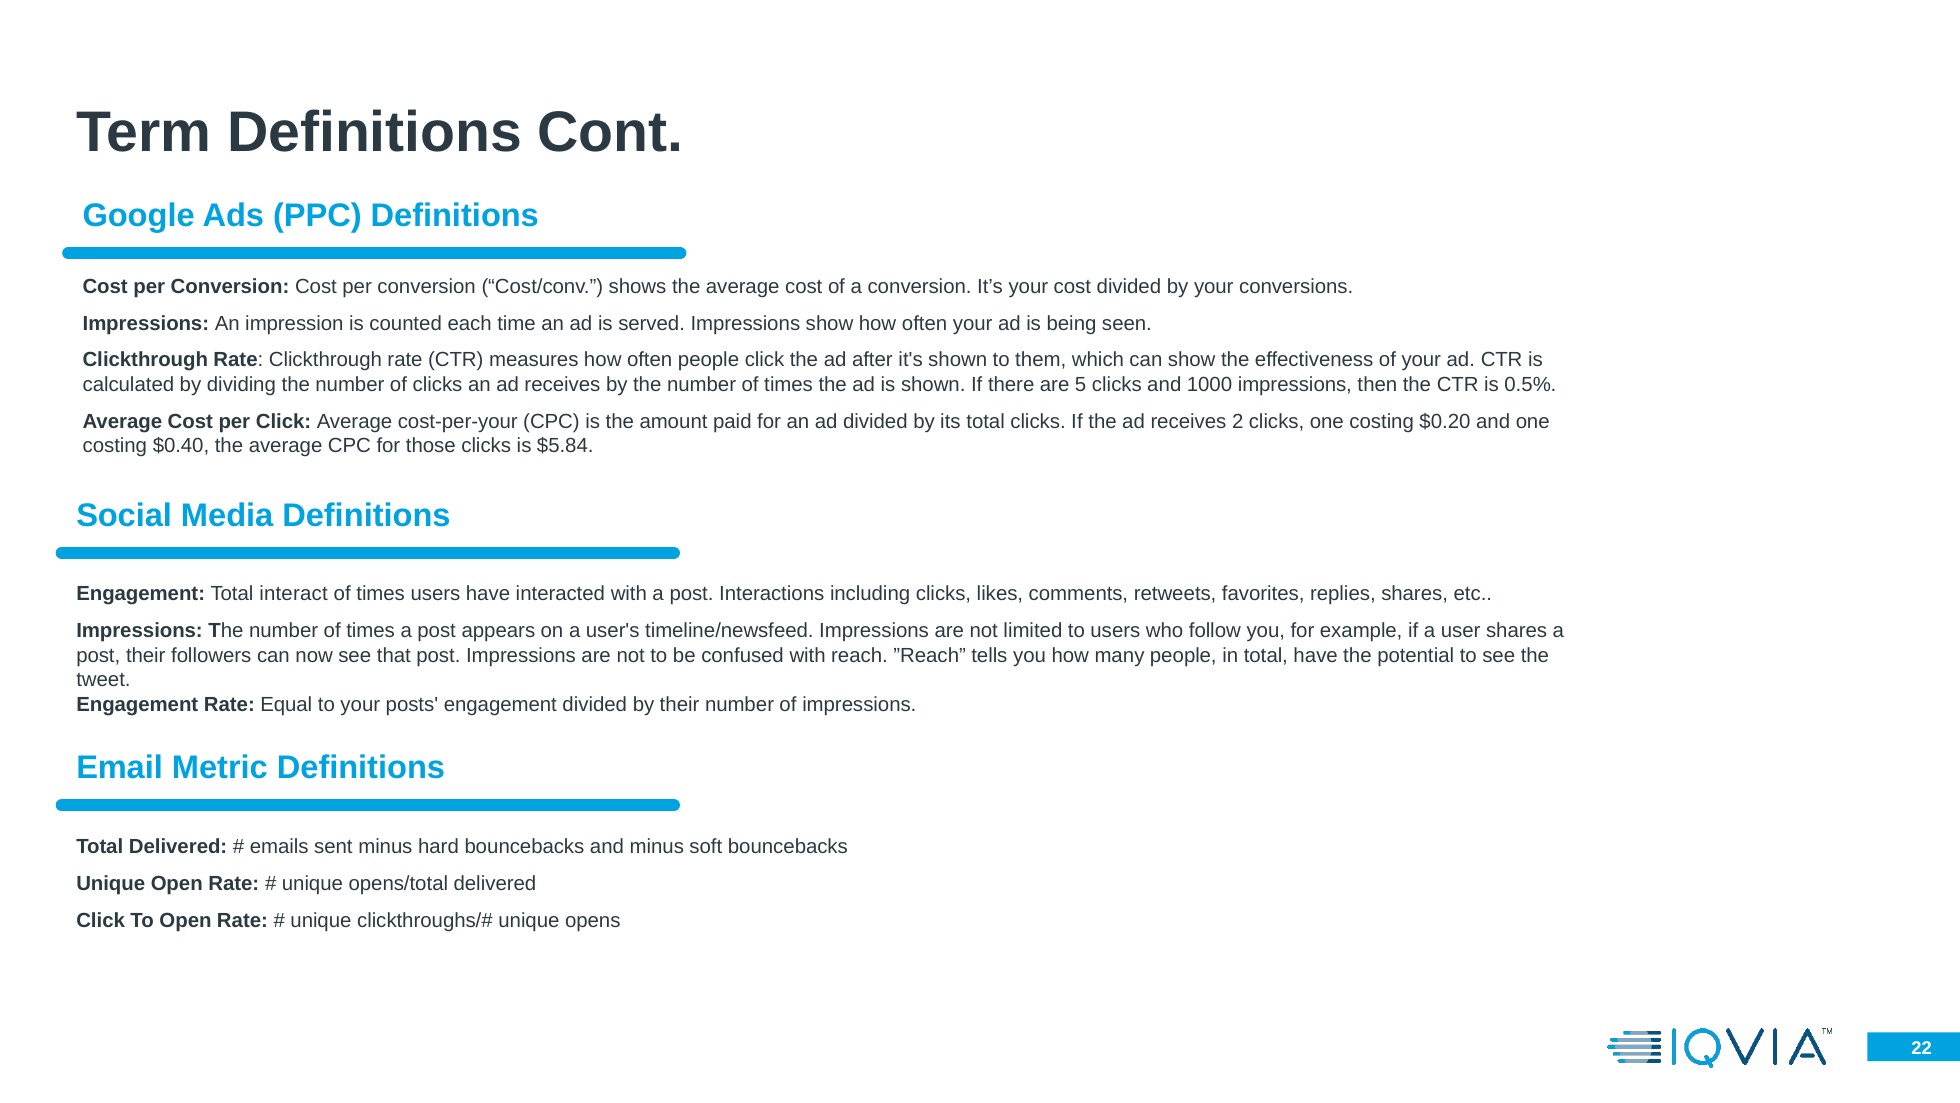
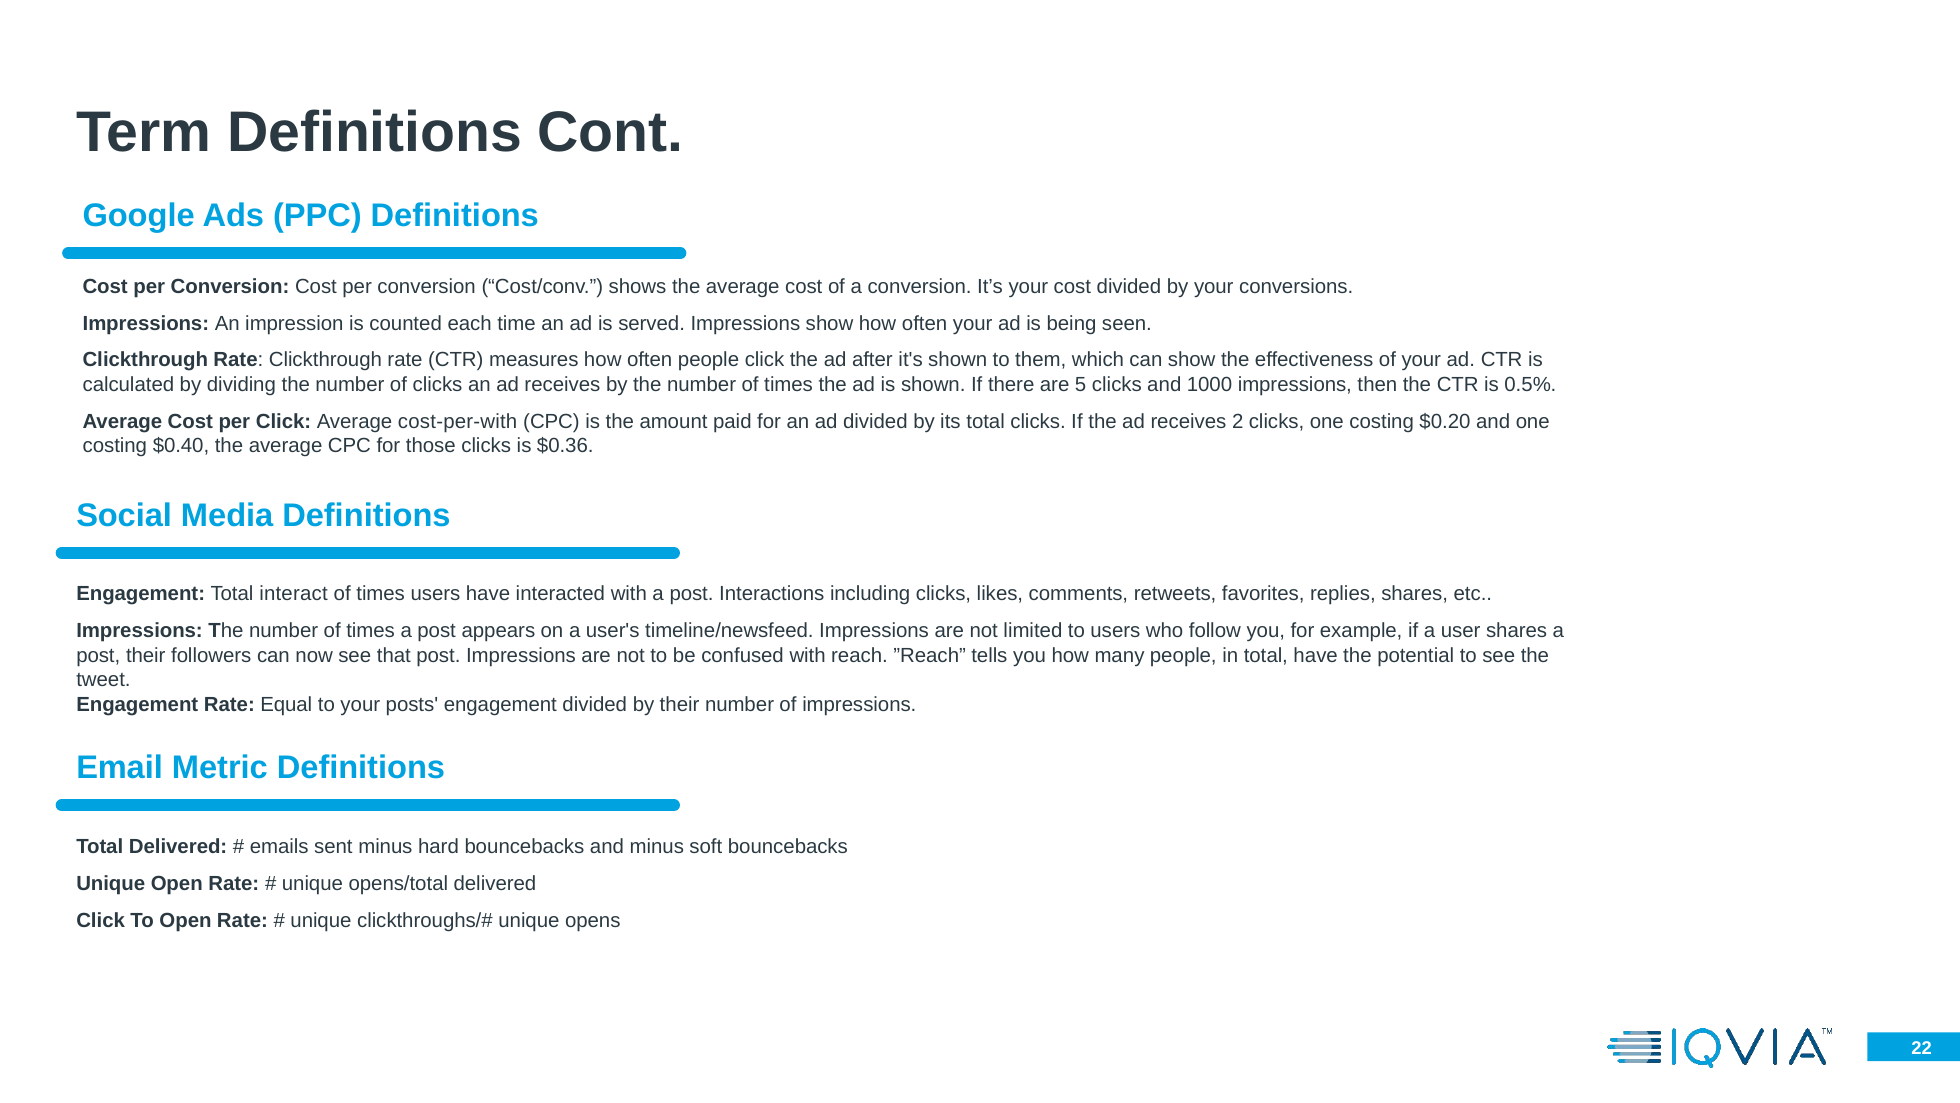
cost-per-your: cost-per-your -> cost-per-with (458, 421)
$5.84: $5.84 -> $0.36 (565, 446)
